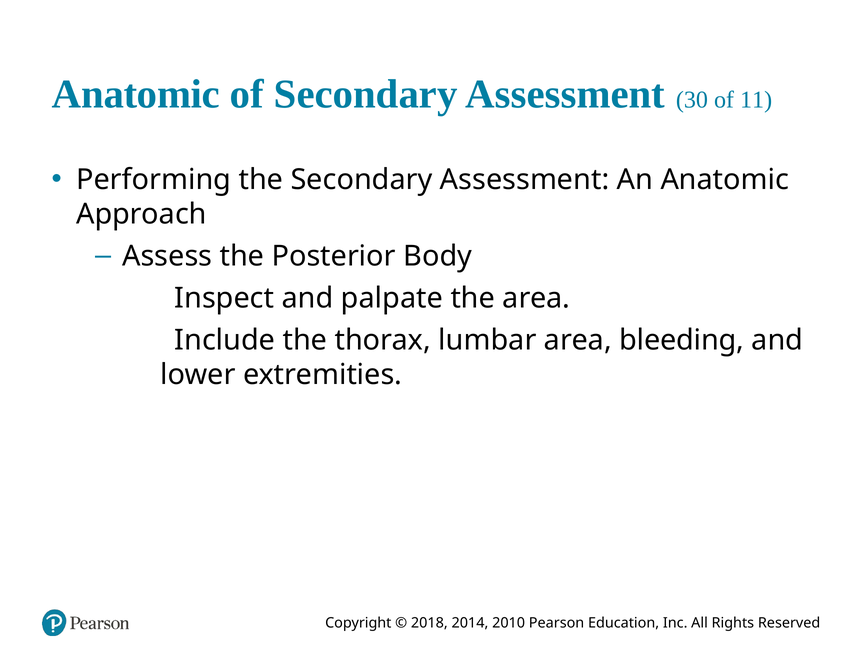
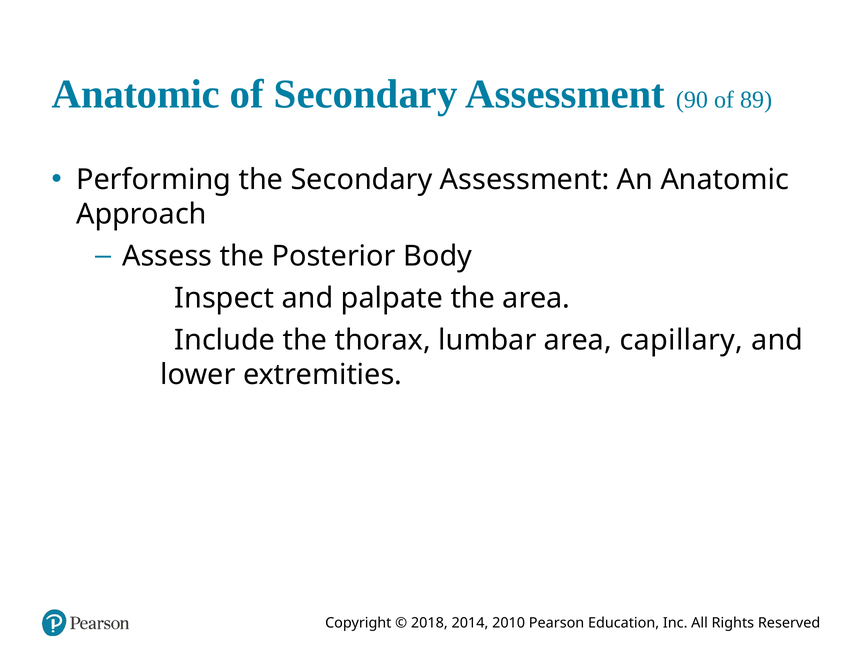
30: 30 -> 90 (692, 99)
11: 11 -> 89 (756, 99)
bleeding: bleeding -> capillary (681, 340)
